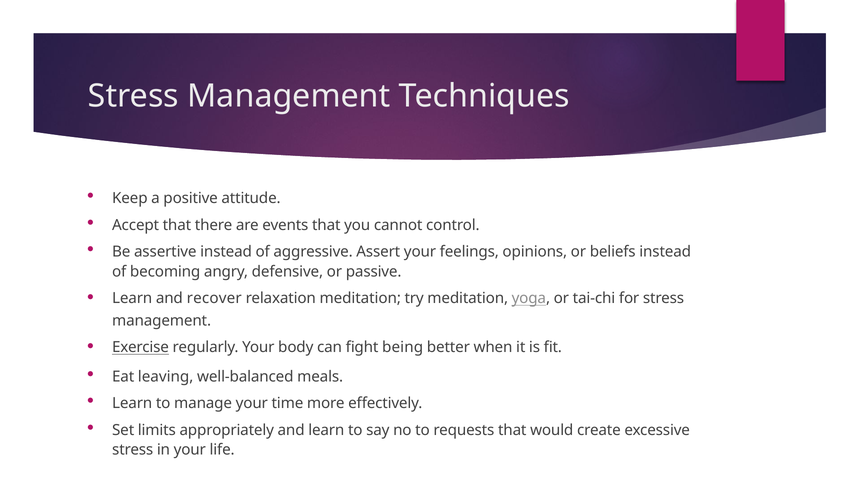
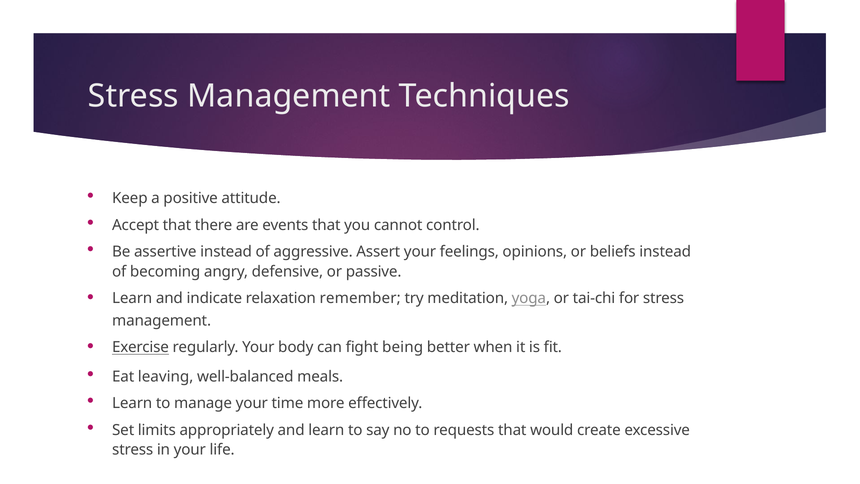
recover: recover -> indicate (214, 298)
relaxation meditation: meditation -> remember (360, 298)
